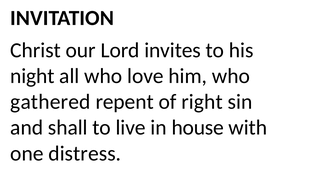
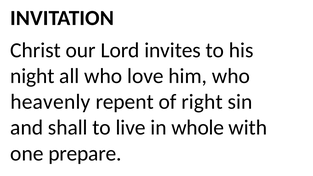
gathered: gathered -> heavenly (50, 102)
house: house -> whole (198, 128)
distress: distress -> prepare (85, 153)
